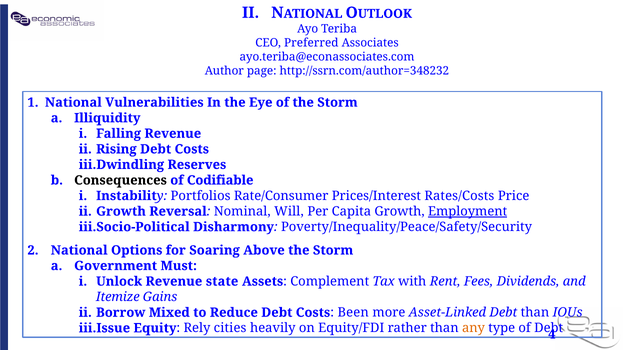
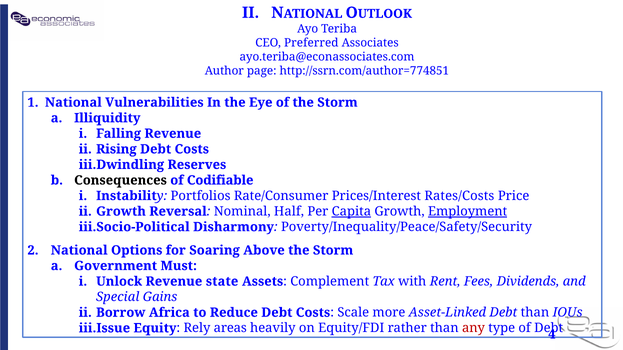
http://ssrn.com/author=348232: http://ssrn.com/author=348232 -> http://ssrn.com/author=774851 (364, 71)
Will: Will -> Half (289, 212)
Capita underline: none -> present (351, 212)
Itemize: Itemize -> Special (118, 297)
Mixed: Mixed -> Africa (169, 313)
Been: Been -> Scale (353, 313)
cities: cities -> areas (230, 328)
any colour: orange -> red (474, 328)
